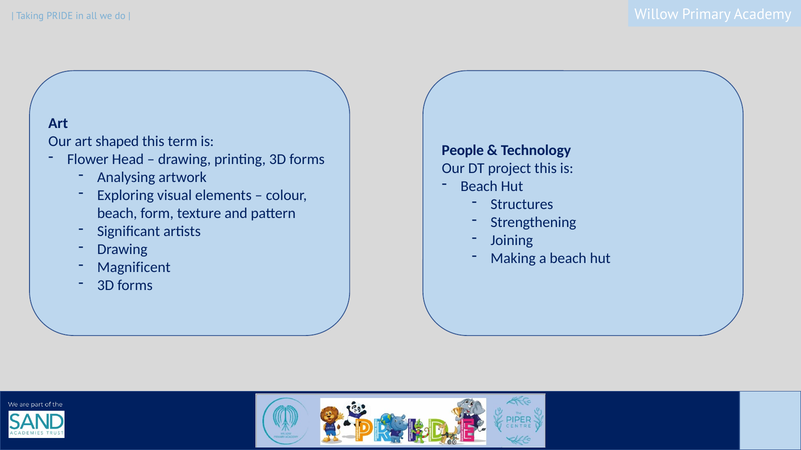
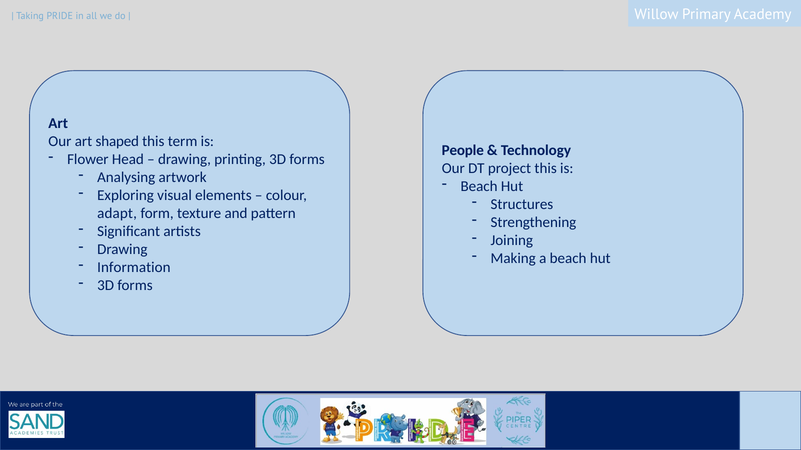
beach: beach -> adapt (117, 213)
Magnificent: Magnificent -> Information (134, 267)
